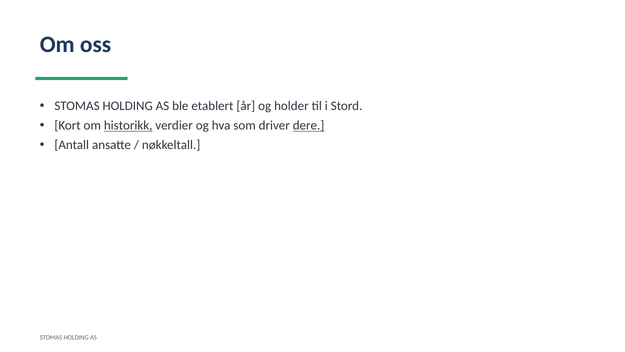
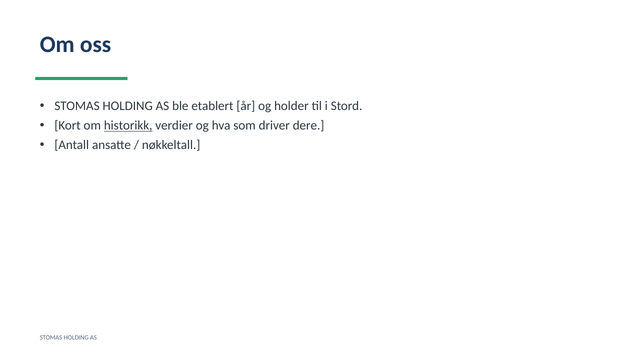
dere underline: present -> none (309, 125)
